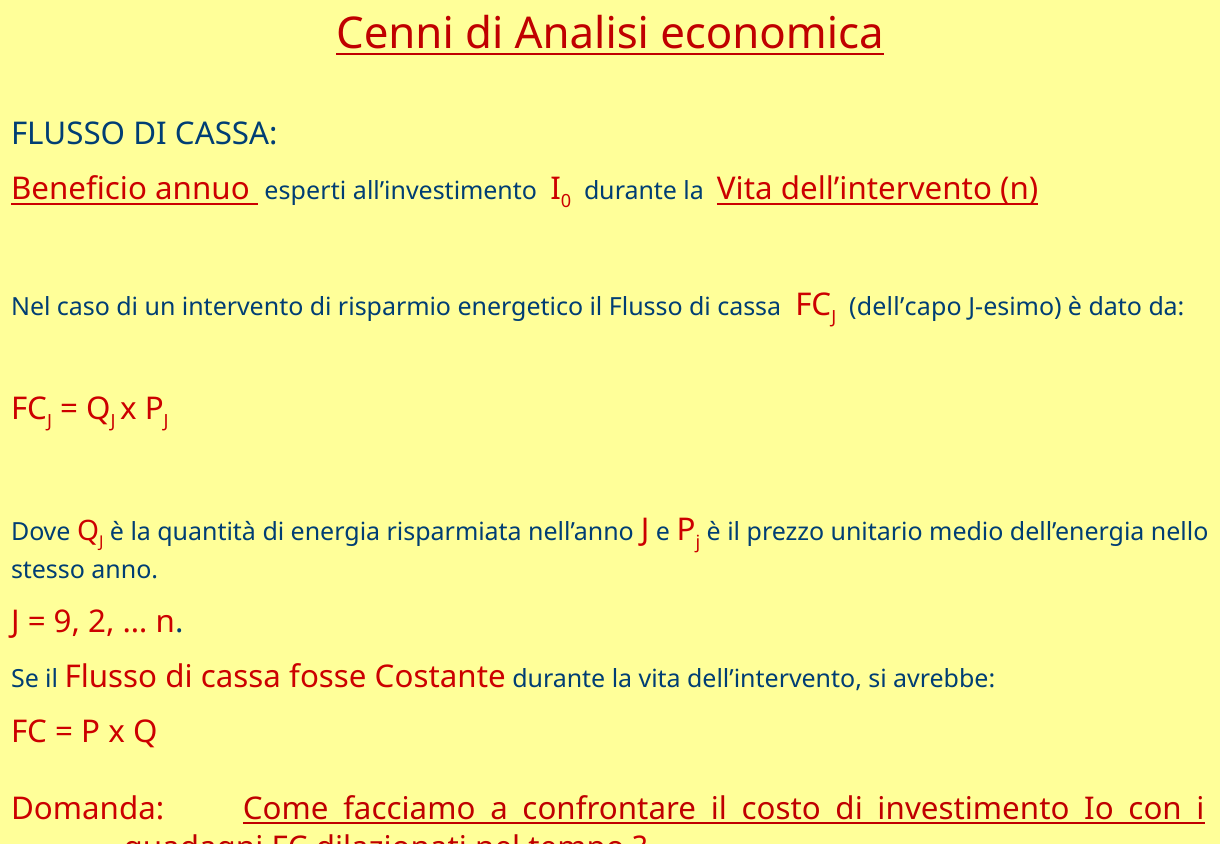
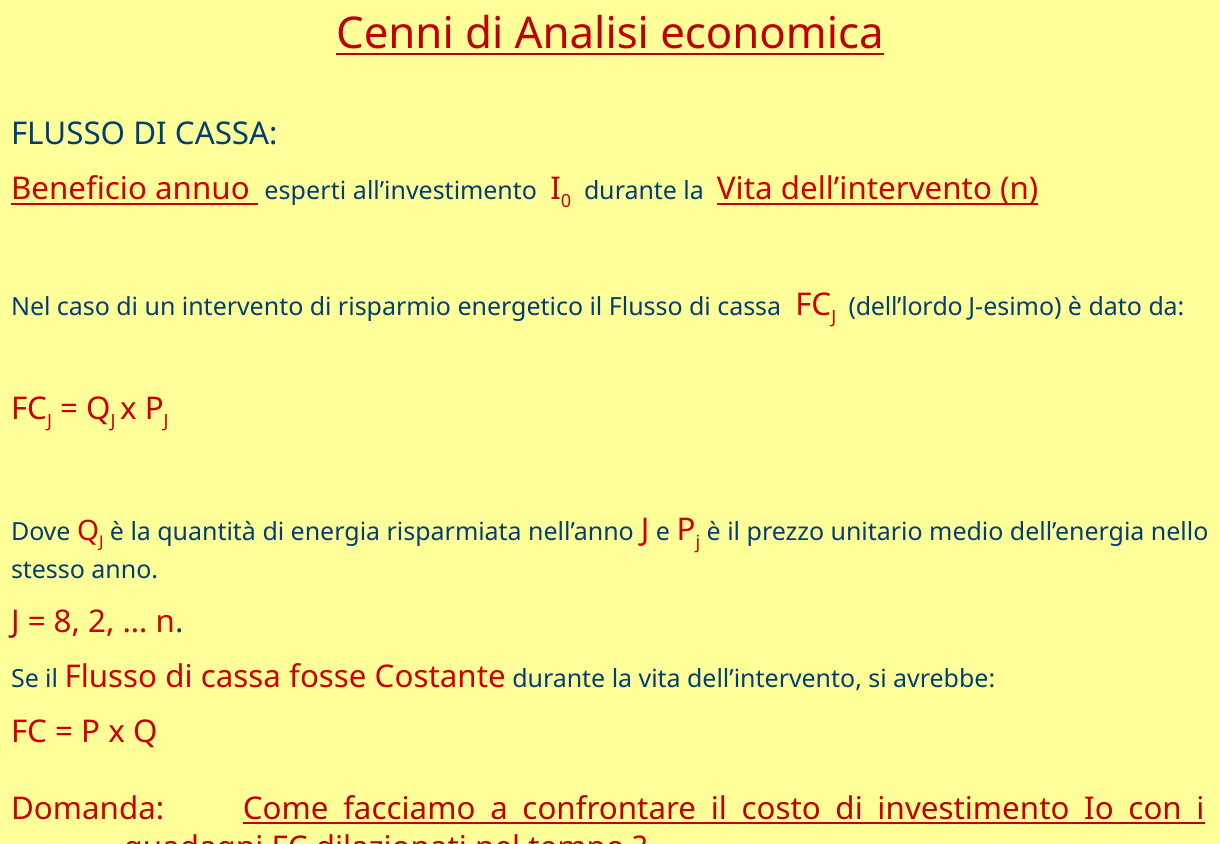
dell’capo: dell’capo -> dell’lordo (906, 307)
9: 9 -> 8 (67, 622)
